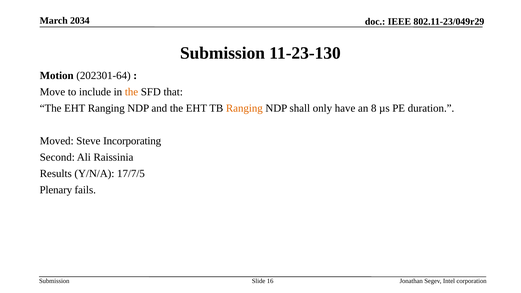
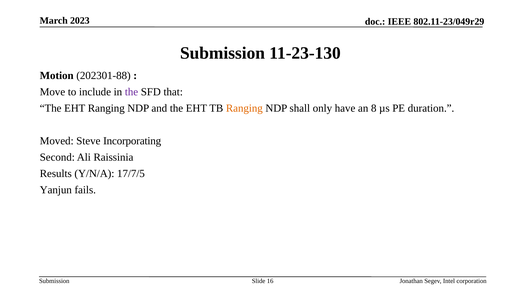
2034: 2034 -> 2023 (80, 21)
202301-64: 202301-64 -> 202301-88 (104, 76)
the colour: orange -> purple (132, 92)
Plenary: Plenary -> Yanjun (56, 190)
